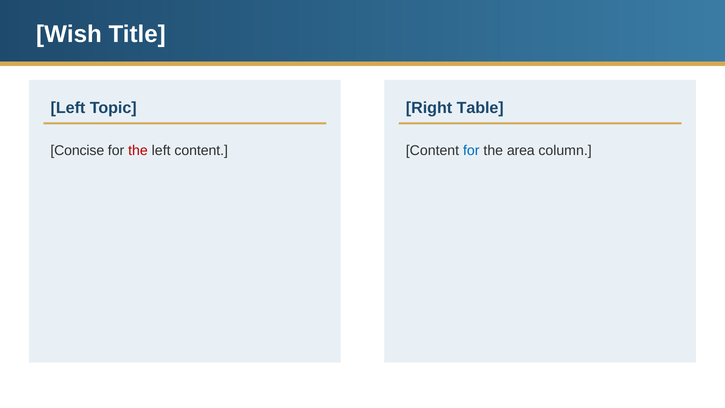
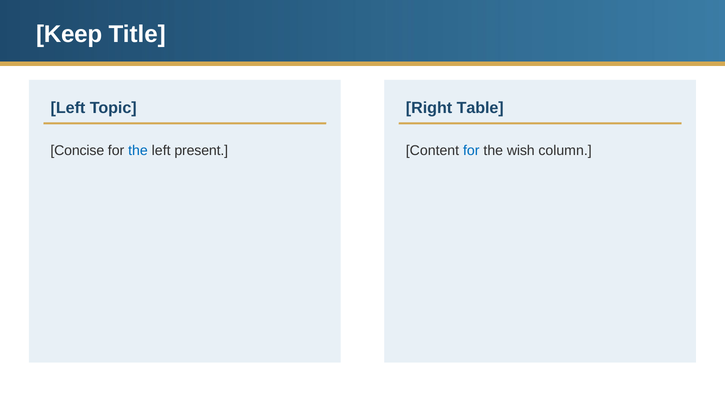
Wish: Wish -> Keep (69, 34)
the colour: red -> blue (138, 151)
left content: content -> present (201, 151)
area: area -> wish (521, 151)
